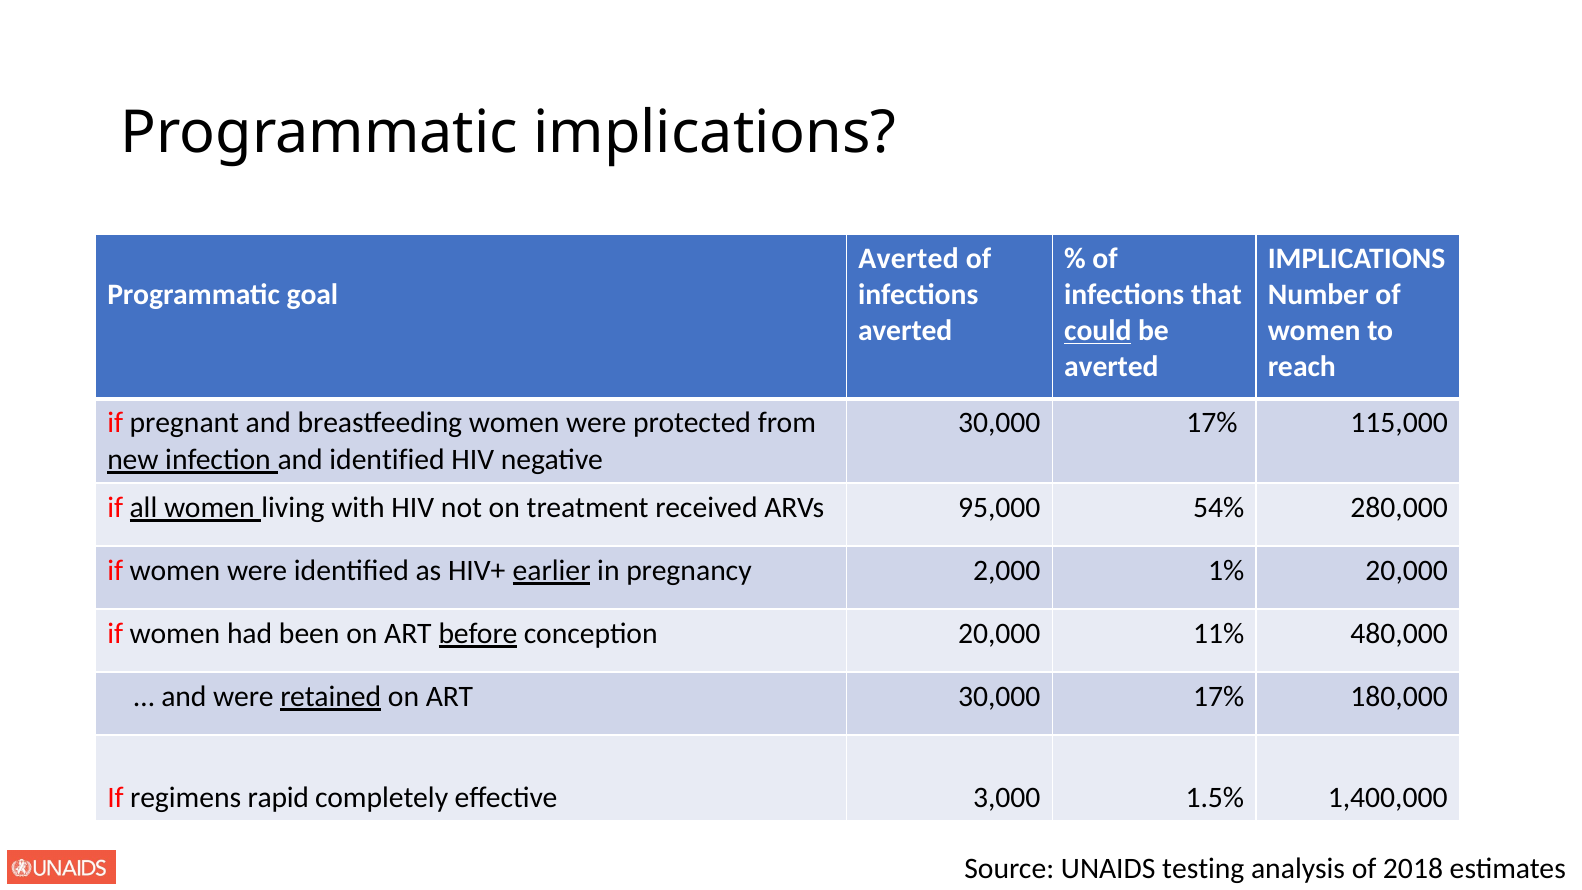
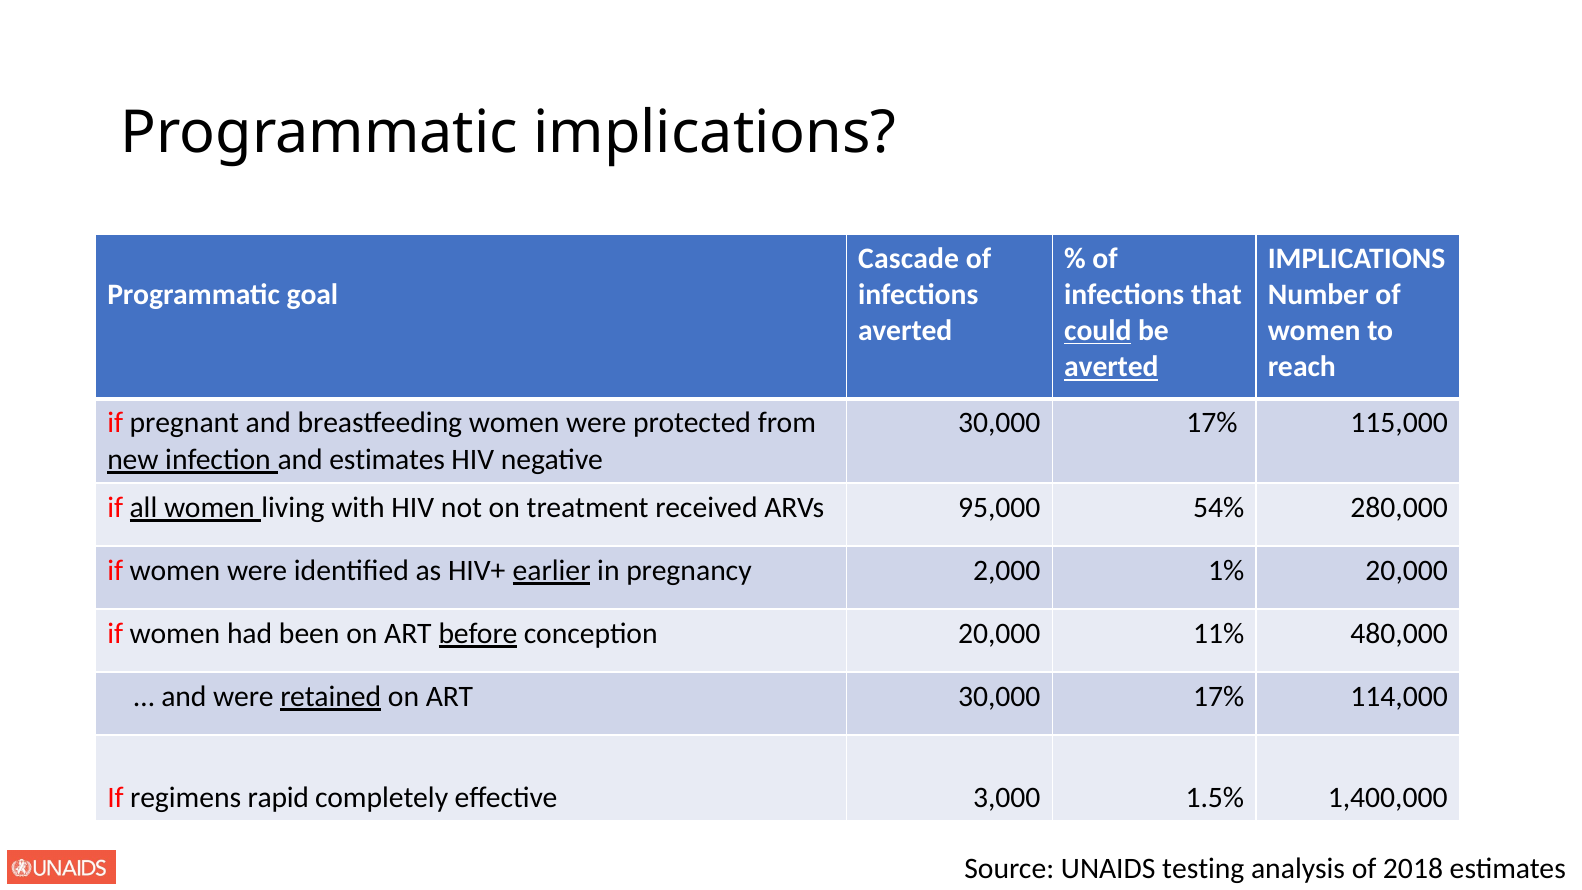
Averted: Averted -> Cascade (909, 258)
averted underline: none -> present (1111, 367)
and identified: identified -> estimates (387, 459)
180,000: 180,000 -> 114,000 (1399, 696)
